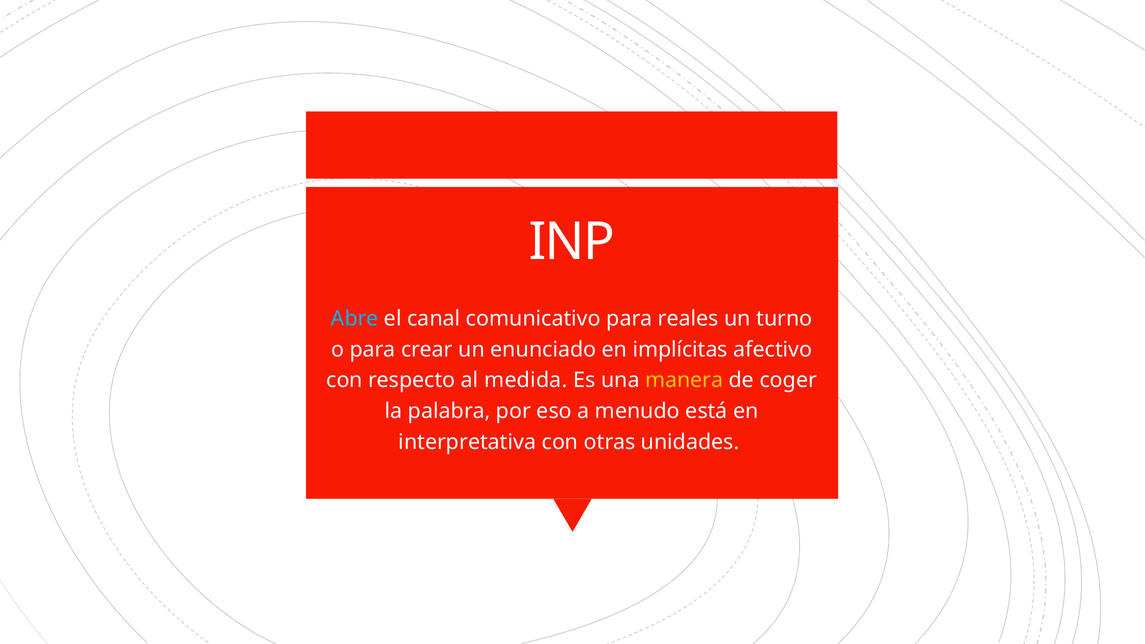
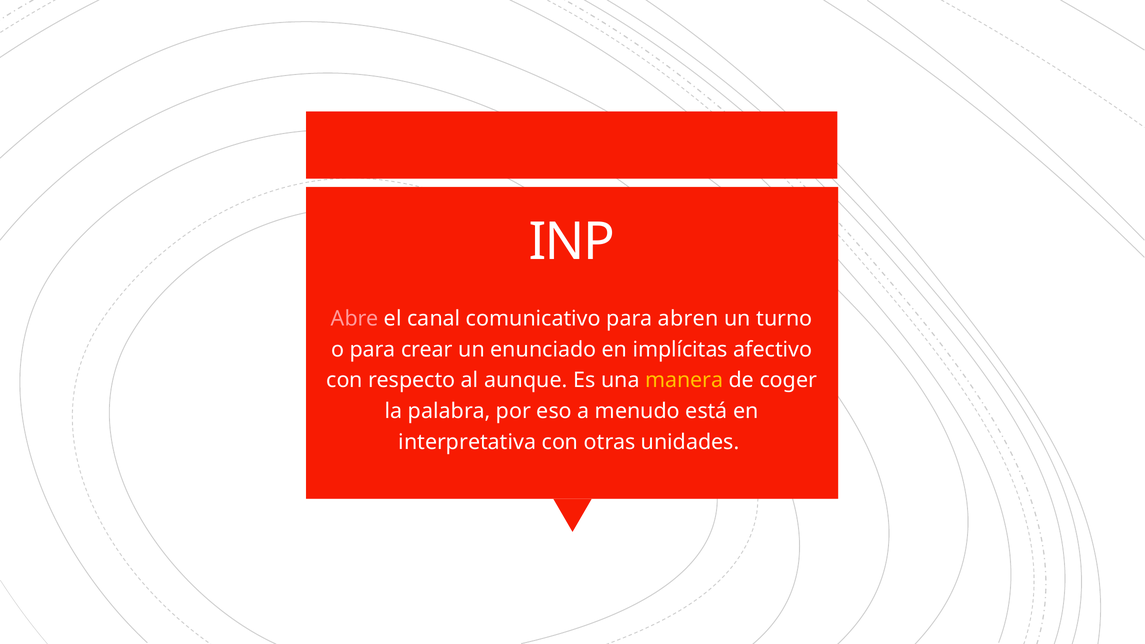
Abre colour: light blue -> pink (355, 319)
reales: reales -> abren (688, 319)
medida: medida -> aunque (526, 380)
